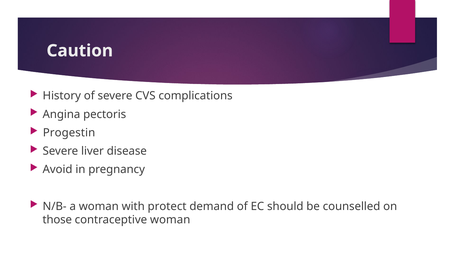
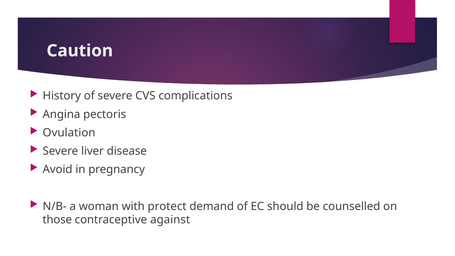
Progestin: Progestin -> Ovulation (69, 133)
contraceptive woman: woman -> against (170, 220)
